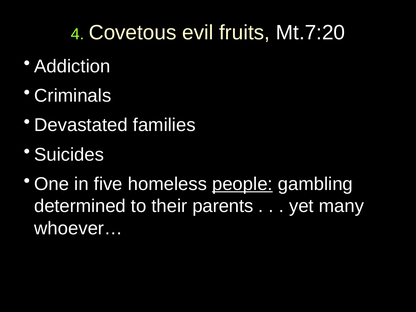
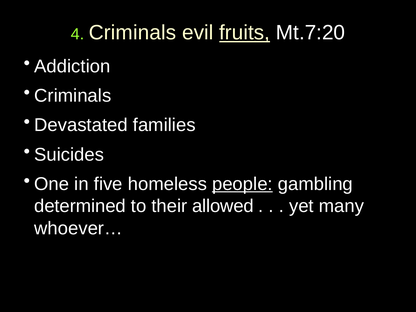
4 Covetous: Covetous -> Criminals (133, 33)
fruits underline: none -> present (245, 33)
parents: parents -> allowed (223, 206)
